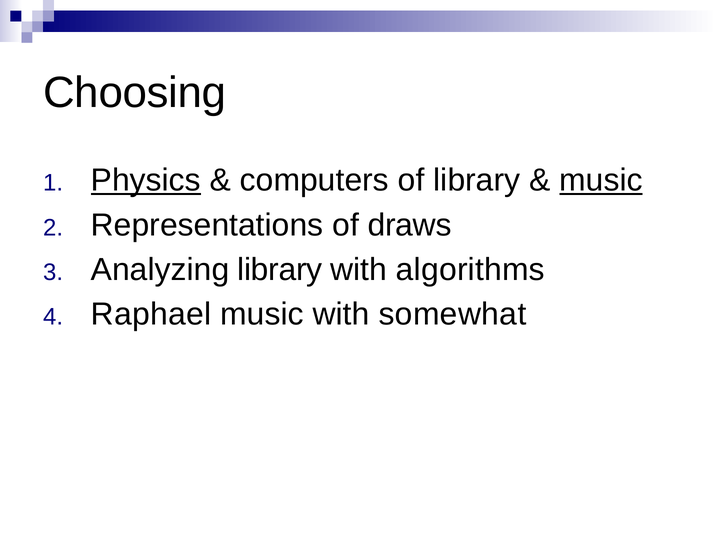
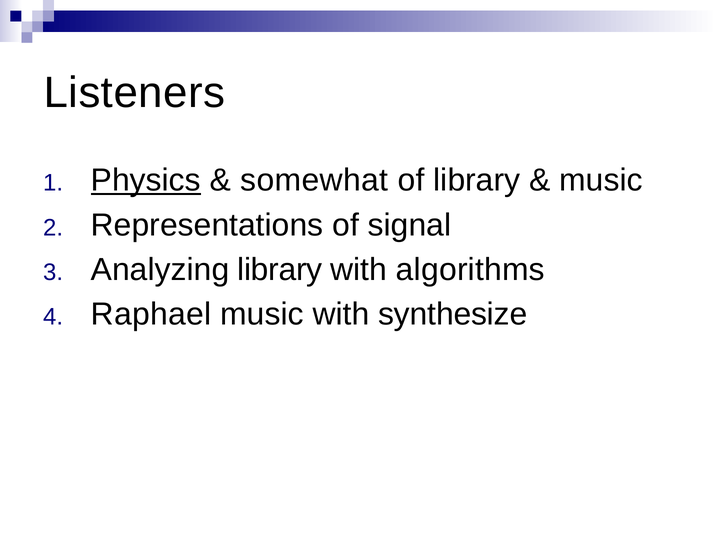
Choosing: Choosing -> Listeners (134, 93)
computers: computers -> somewhat (314, 181)
music underline: present -> none (601, 181)
draws: draws -> signal (409, 225)
somewhat: somewhat -> synthesize (453, 315)
